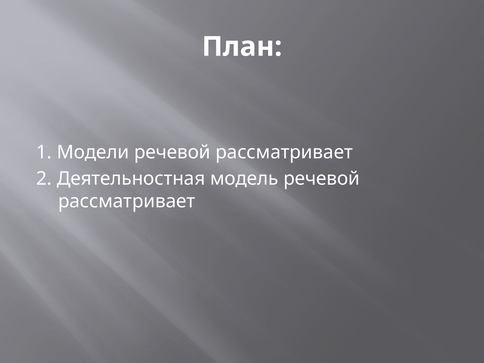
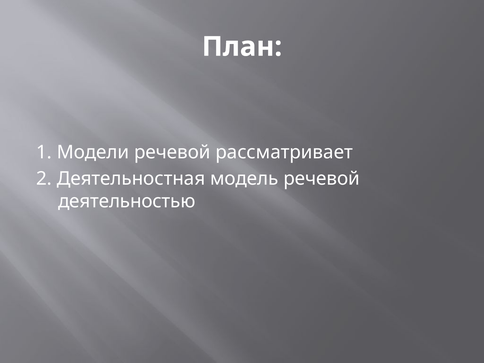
рассматривает: рассматривает -> деятельностью (127, 201)
